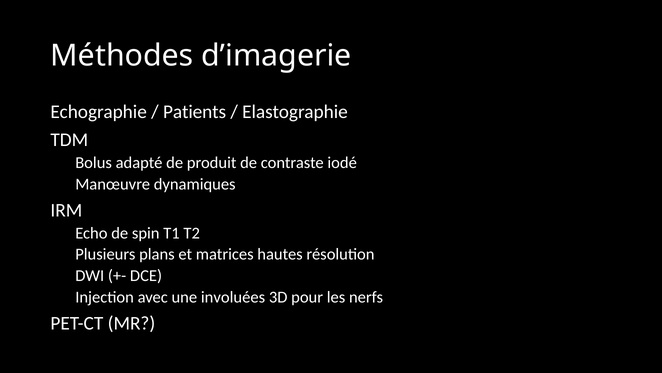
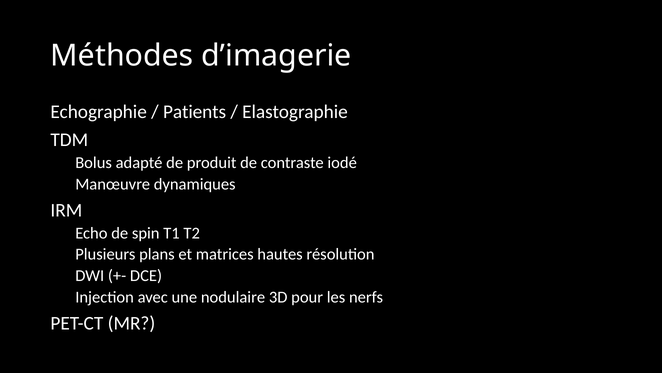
involuées: involuées -> nodulaire (233, 297)
